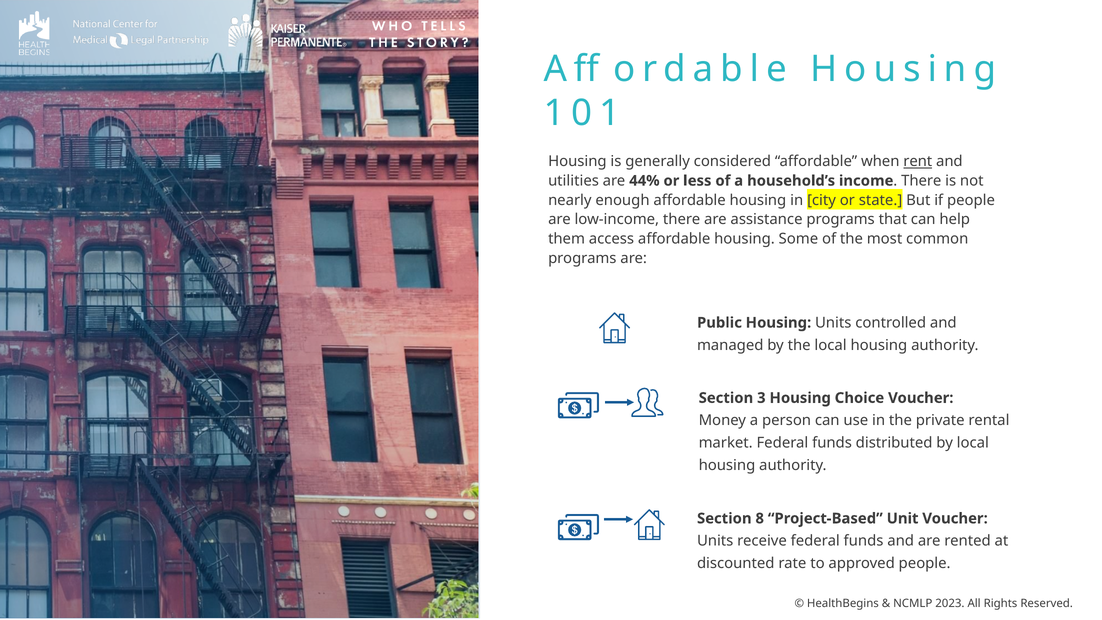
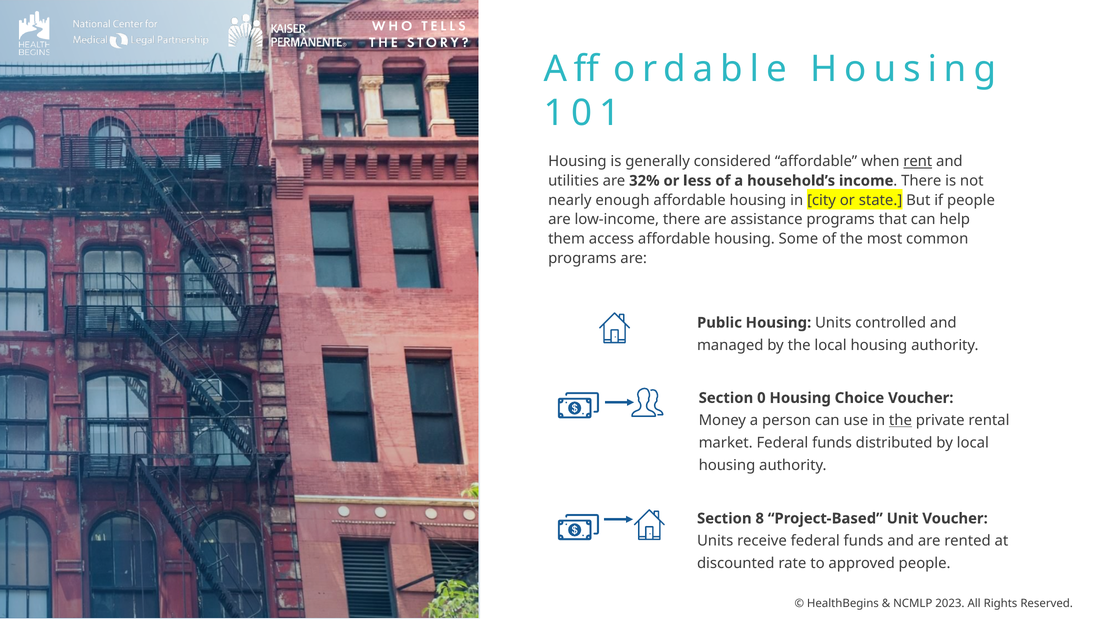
44%: 44% -> 32% (644, 181)
3: 3 -> 0 (761, 398)
the underline: none -> present (900, 420)
